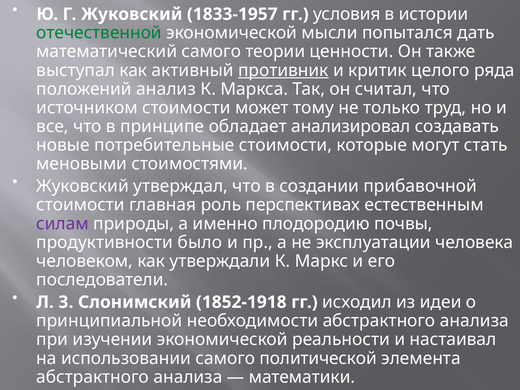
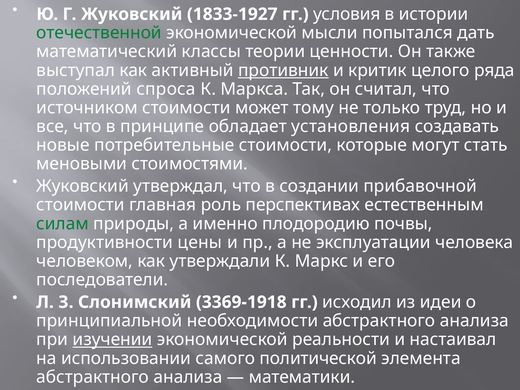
1833-1957: 1833-1957 -> 1833-1927 (232, 14)
математический самого: самого -> классы (211, 52)
анализ: анализ -> спроса (166, 89)
анализировал: анализировал -> установления (351, 126)
силам colour: purple -> green (63, 224)
было: было -> цены (200, 242)
1852-1918: 1852-1918 -> 3369-1918 (241, 302)
изучении underline: none -> present (113, 340)
